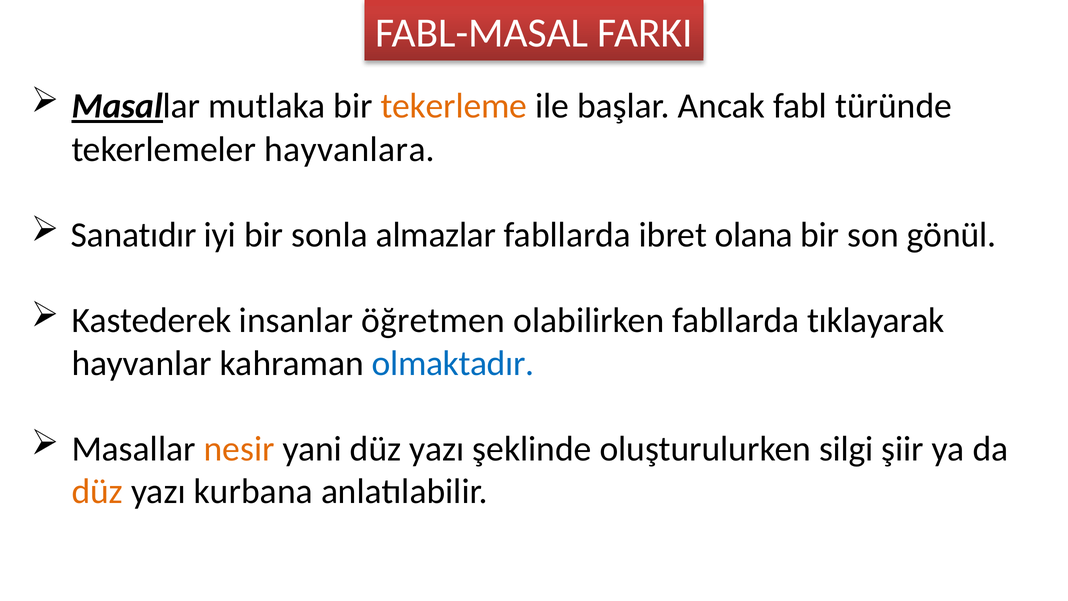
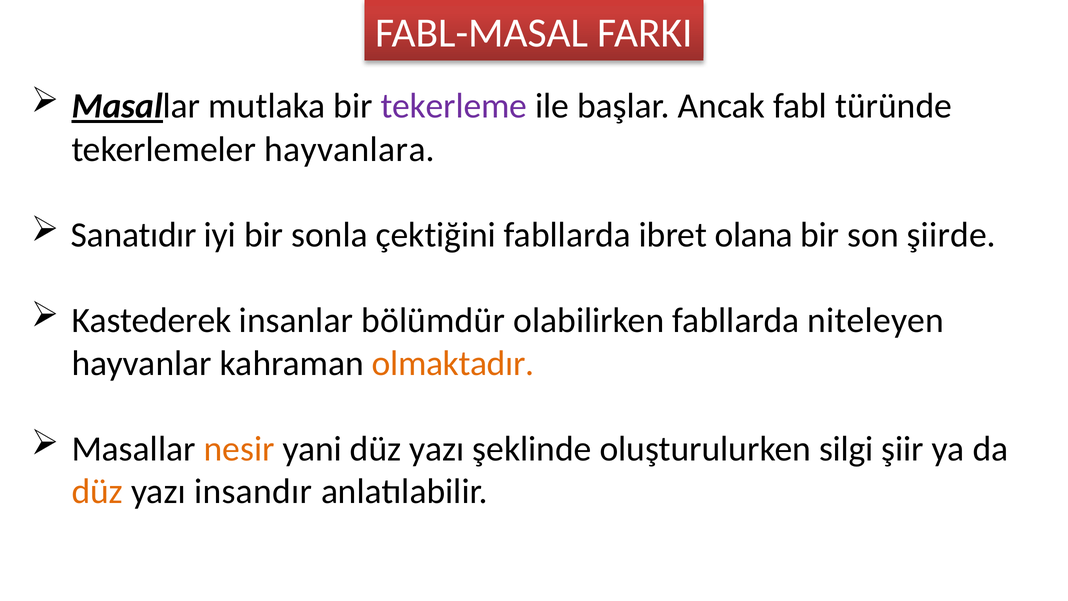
tekerleme colour: orange -> purple (454, 106)
almazlar: almazlar -> çektiğini (436, 235)
gönül: gönül -> şiirde (951, 235)
öğretmen: öğretmen -> bölümdür (433, 320)
tıklayarak: tıklayarak -> niteleyen (876, 320)
olmaktadır colour: blue -> orange (453, 363)
kurbana: kurbana -> insandır (253, 491)
